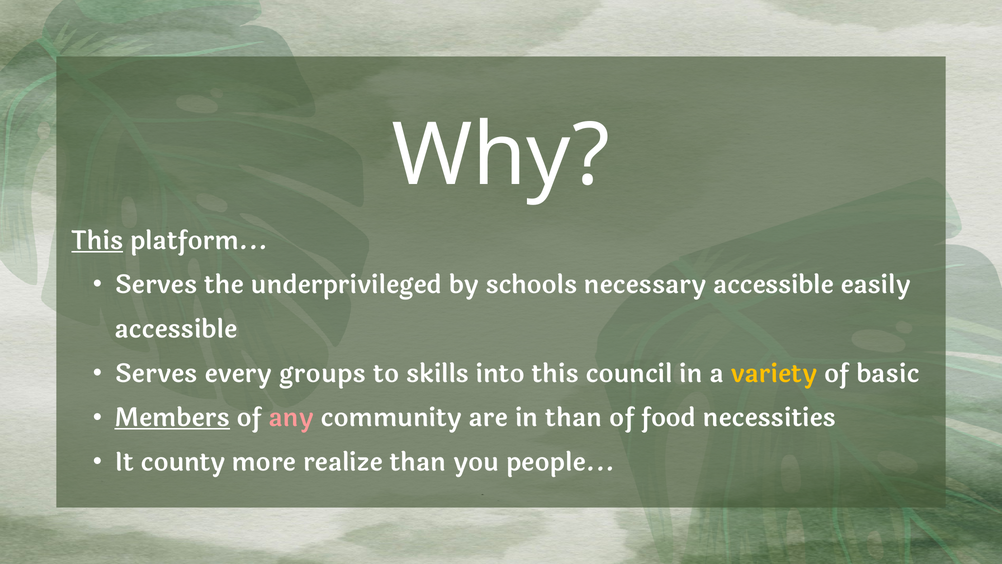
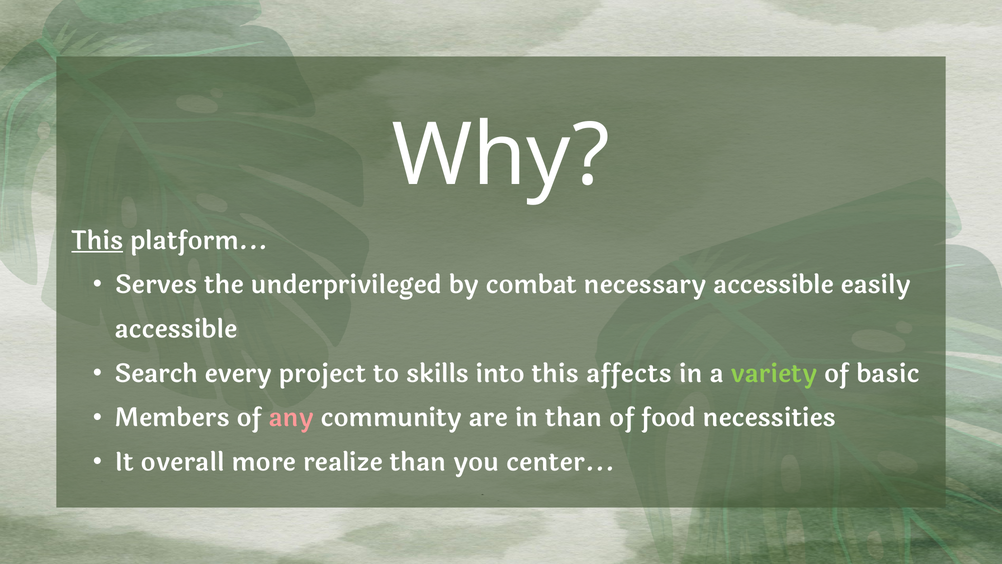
schools: schools -> combat (531, 285)
Serves: Serves -> Search (156, 373)
groups: groups -> project (323, 373)
council: council -> affects (629, 373)
variety colour: yellow -> light green (774, 373)
Members underline: present -> none (172, 418)
county: county -> overall (183, 462)
people: people -> center (560, 462)
